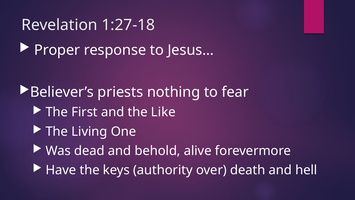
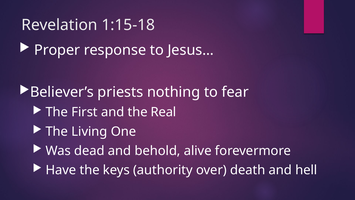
1:27-18: 1:27-18 -> 1:15-18 (128, 25)
Like: Like -> Real (163, 112)
